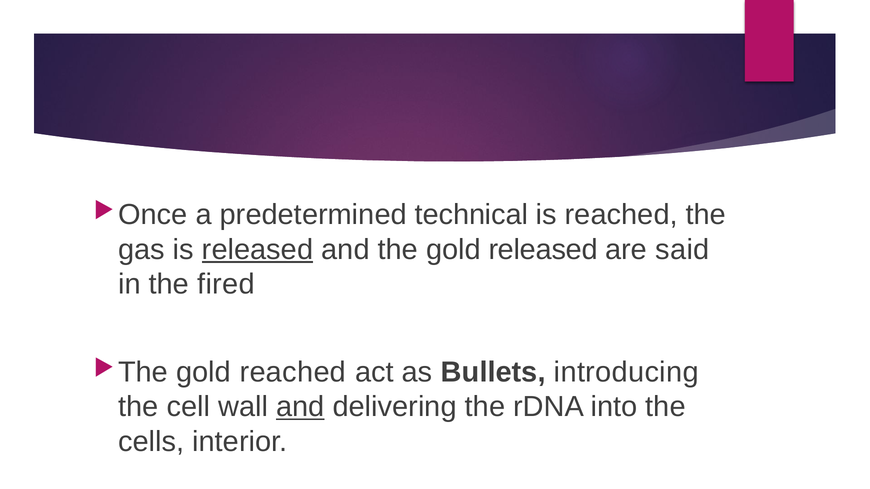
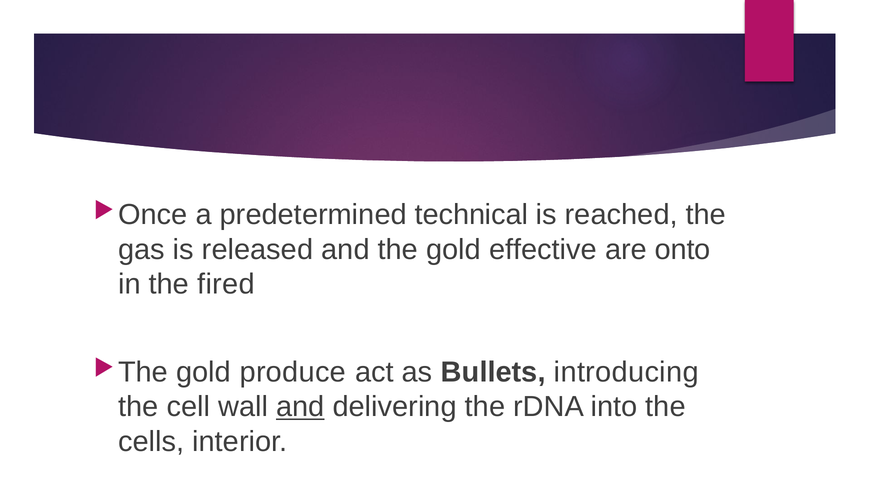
released underline: present -> none (258, 250)
gold released: released -> effective (543, 250)
said: said -> onto (683, 250)
gold reached: reached -> produce (293, 372)
